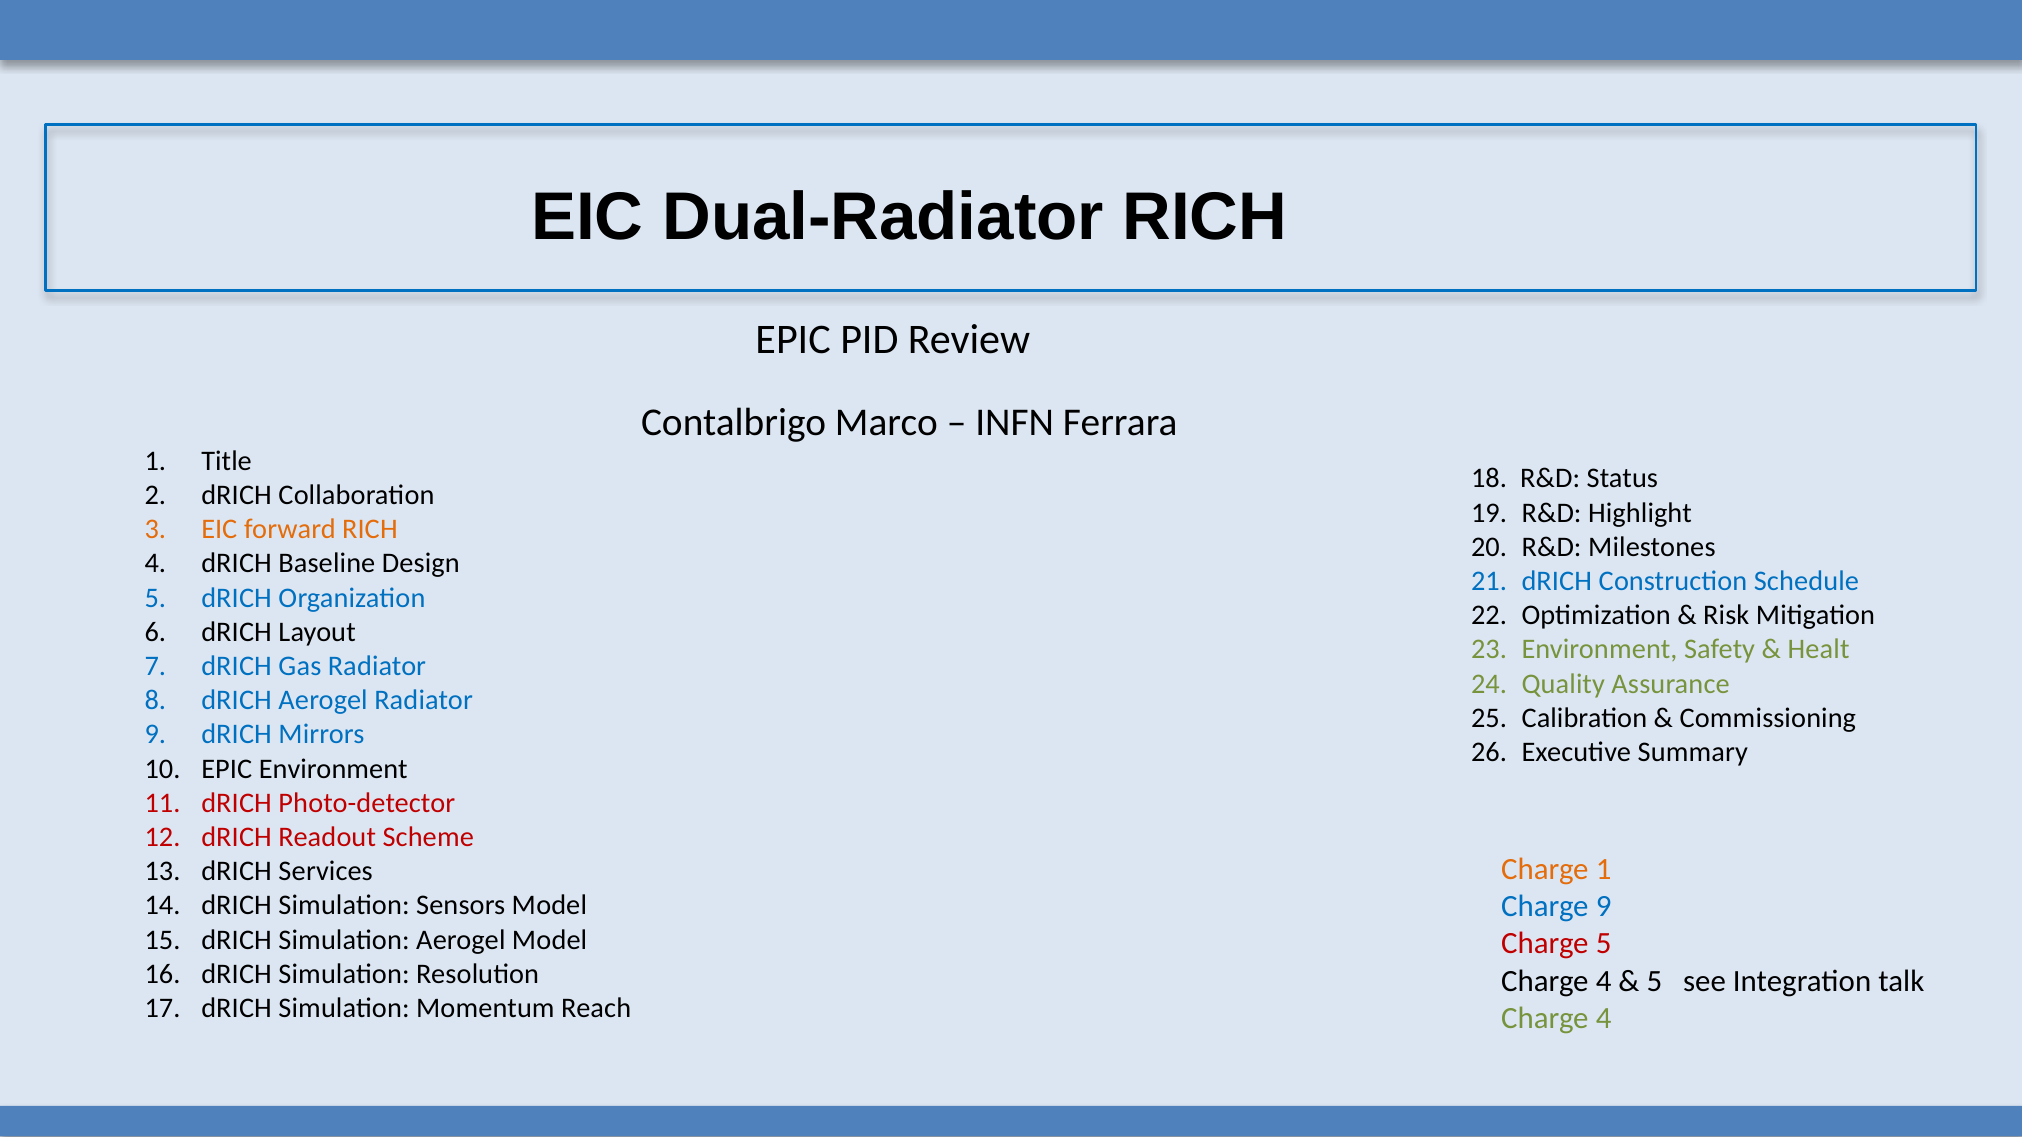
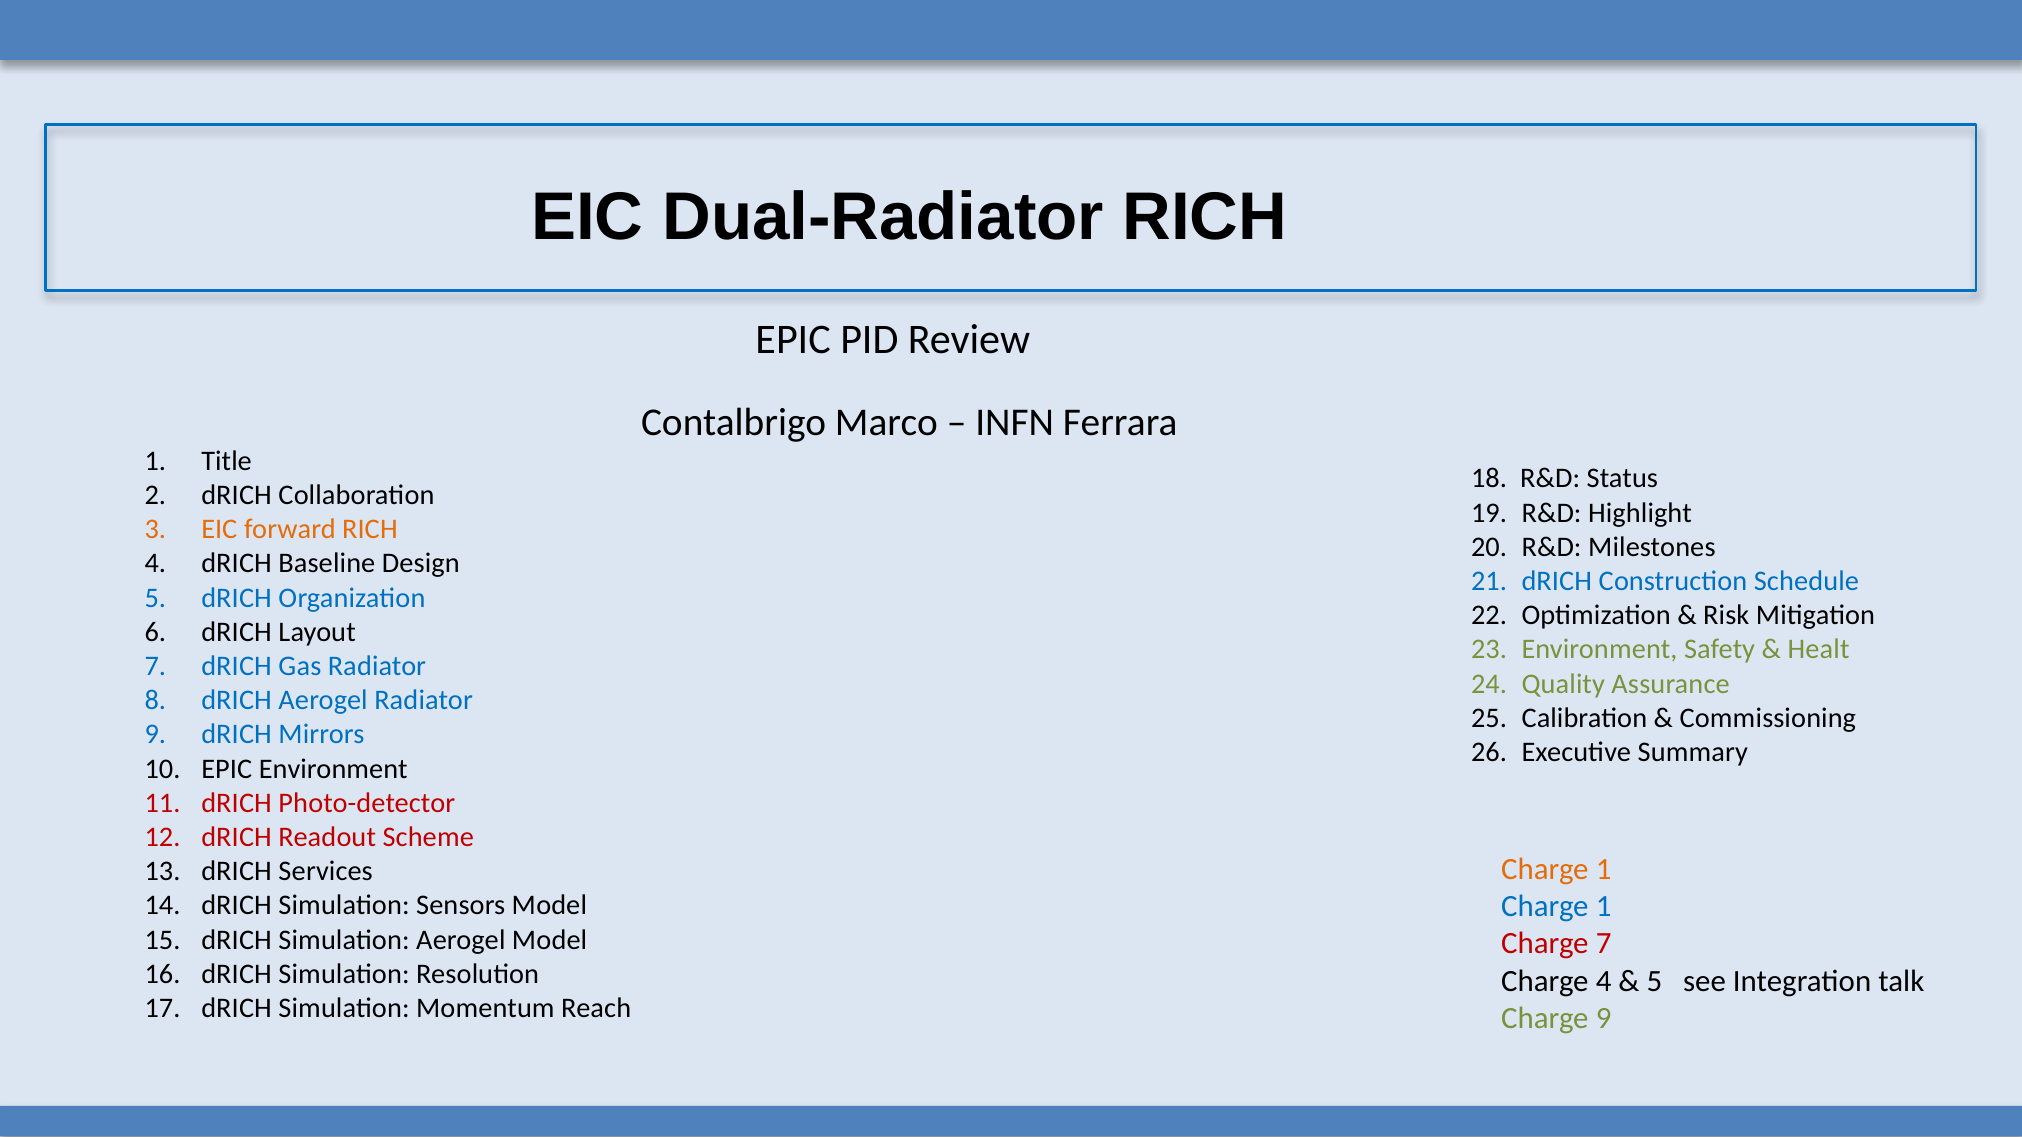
9: 9 -> 1 (1604, 907)
Charge 5: 5 -> 7 (1604, 944)
4: 4 -> 9 (1604, 1018)
